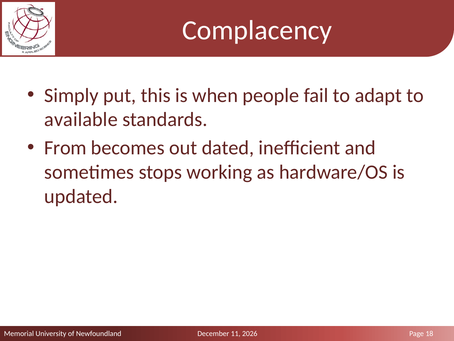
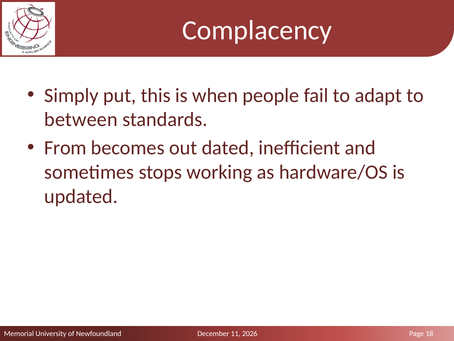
available: available -> between (81, 119)
